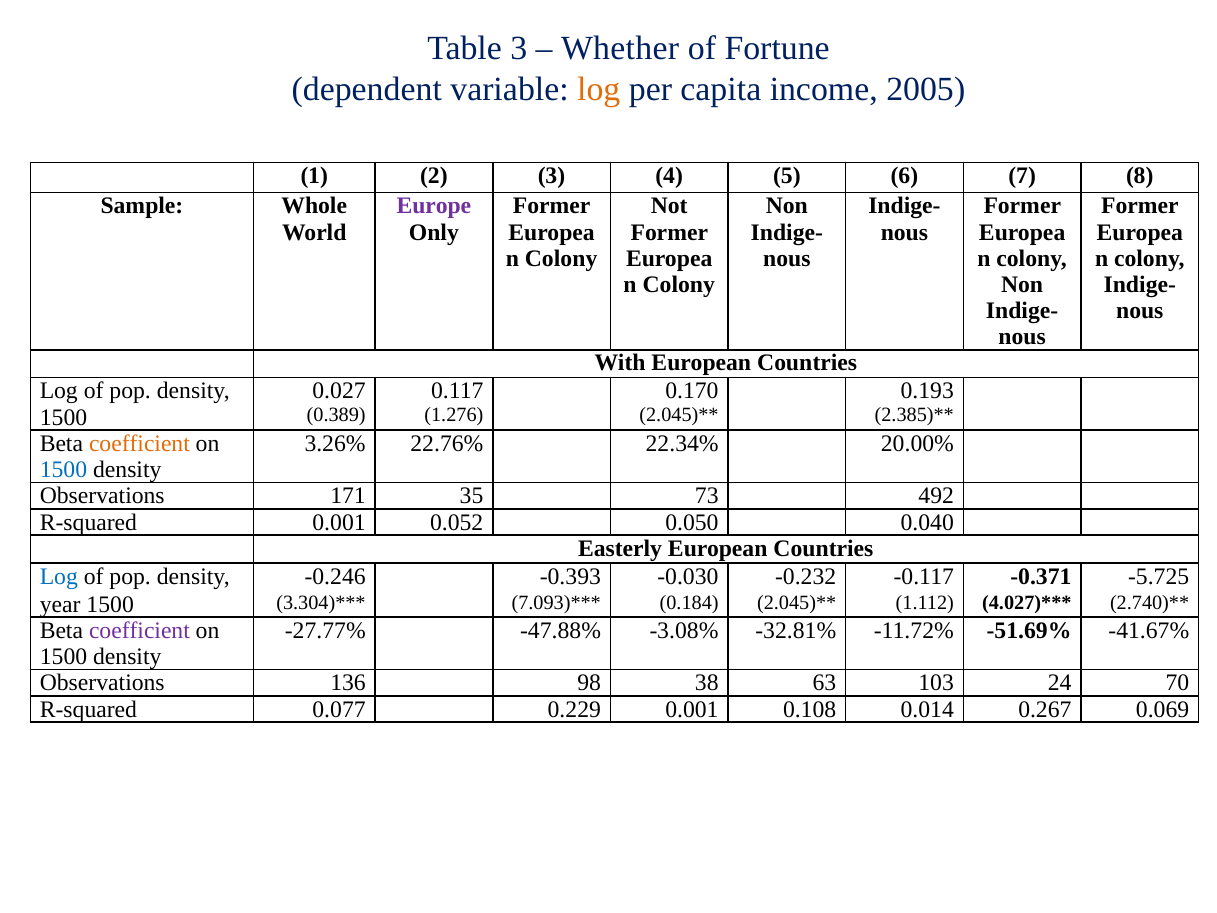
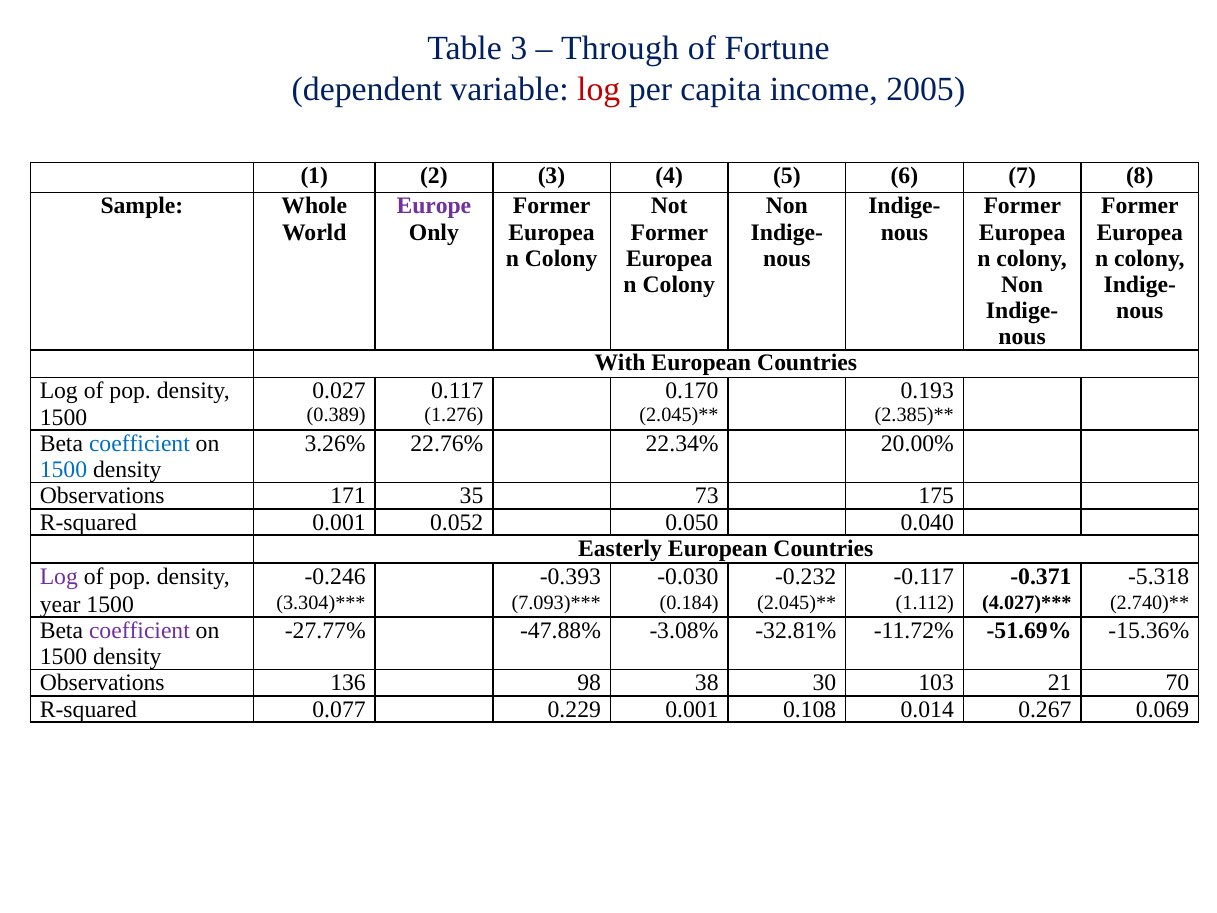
Whether: Whether -> Through (620, 49)
log colour: orange -> red (599, 89)
coefficient colour: orange -> blue (139, 443)
492: 492 -> 175 (936, 496)
Log colour: blue -> purple (59, 576)
-5.725: -5.725 -> -5.318 (1159, 576)
-41.67%: -41.67% -> -15.36% (1149, 630)
63: 63 -> 30 (824, 683)
24: 24 -> 21 (1060, 683)
